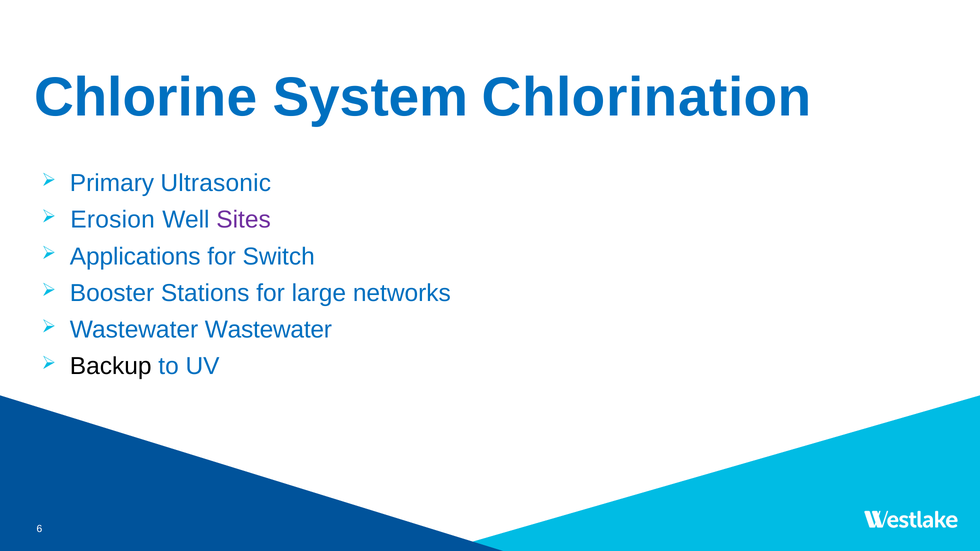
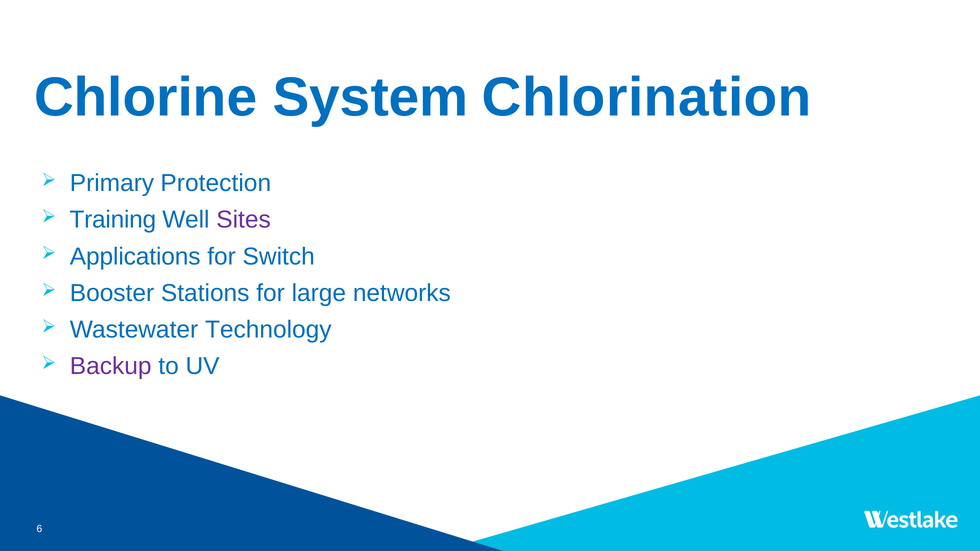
Ultrasonic: Ultrasonic -> Protection (216, 183)
Erosion: Erosion -> Training (113, 220)
Wastewater Wastewater: Wastewater -> Technology (268, 330)
Backup colour: black -> purple (111, 367)
